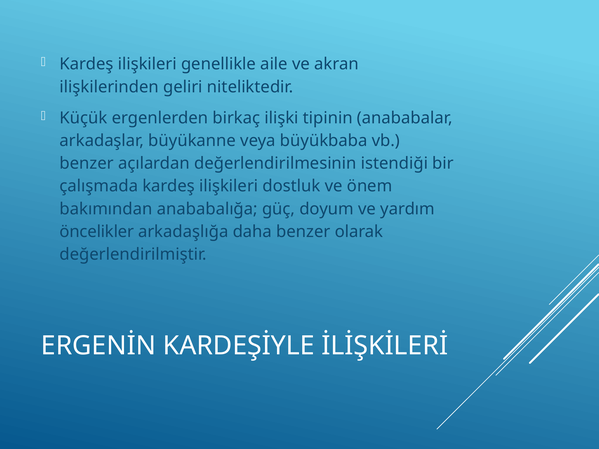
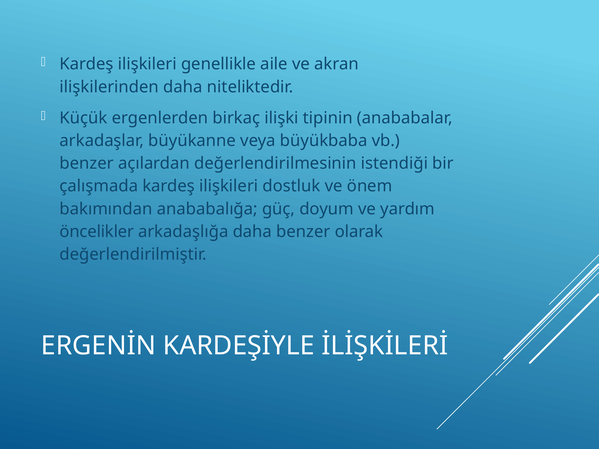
ilişkilerinden geliri: geliri -> daha (183, 87)
